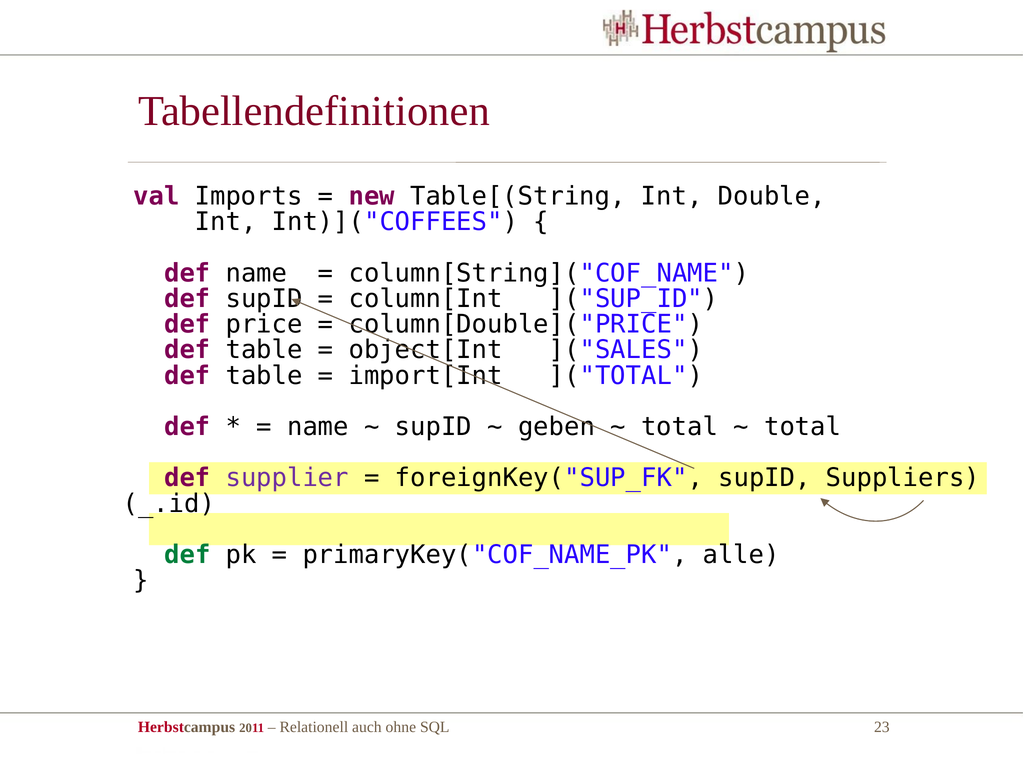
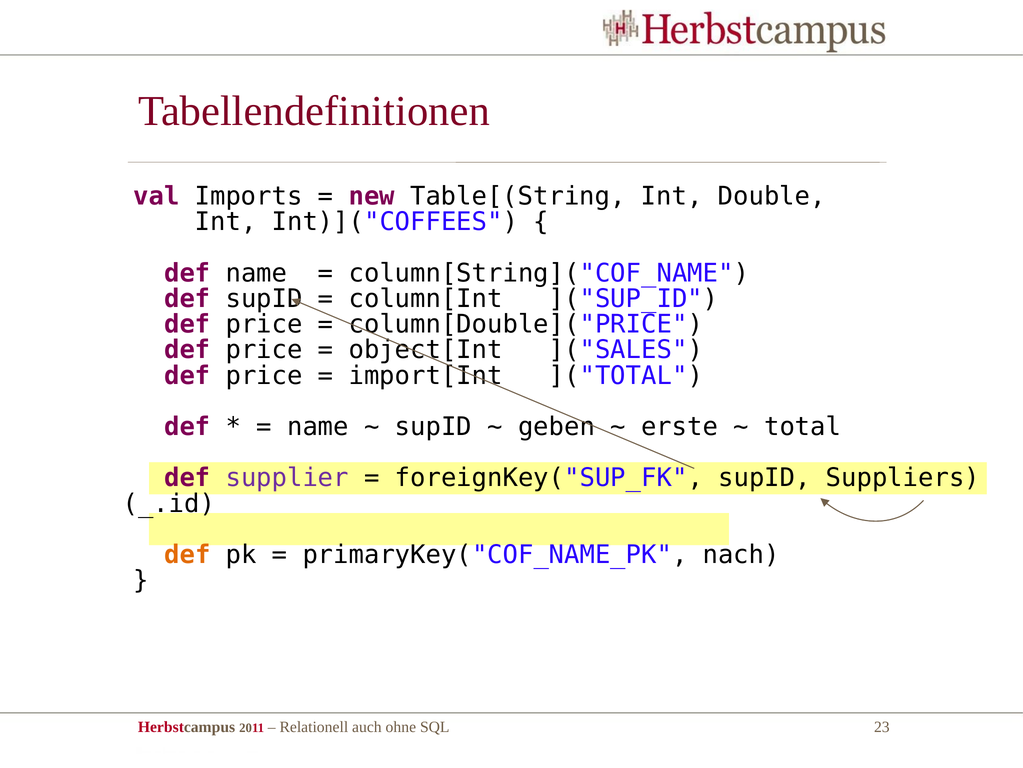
table: table -> price (264, 350)
table: table -> price (264, 375)
total: total -> erste (680, 426)
def colour: green -> orange (187, 554)
alle: alle -> nach (741, 554)
